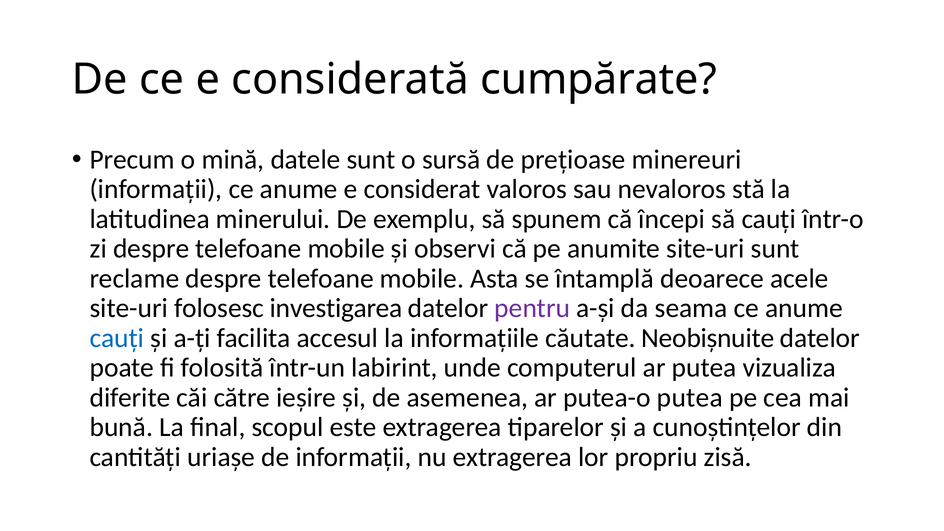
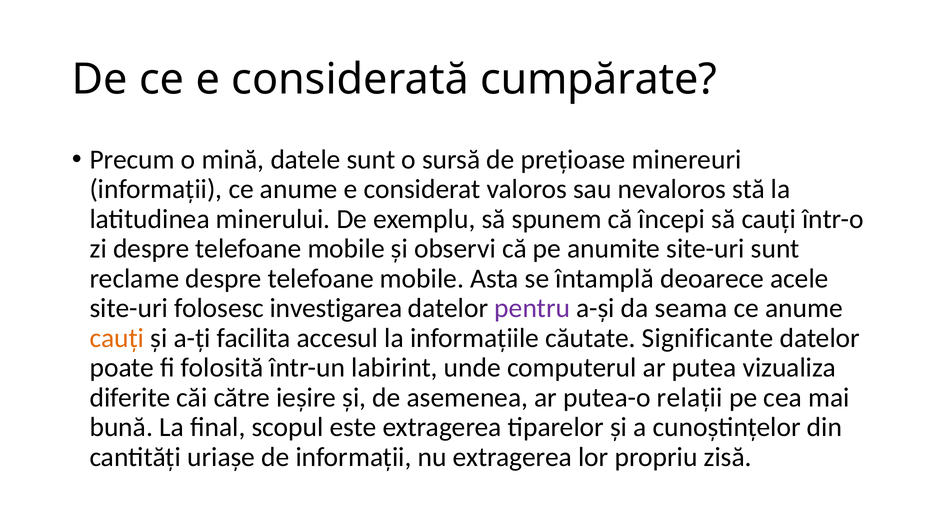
cauți colour: blue -> orange (117, 338)
Neobișnuite: Neobișnuite -> Significante (708, 338)
putea-o putea: putea -> relații (690, 398)
